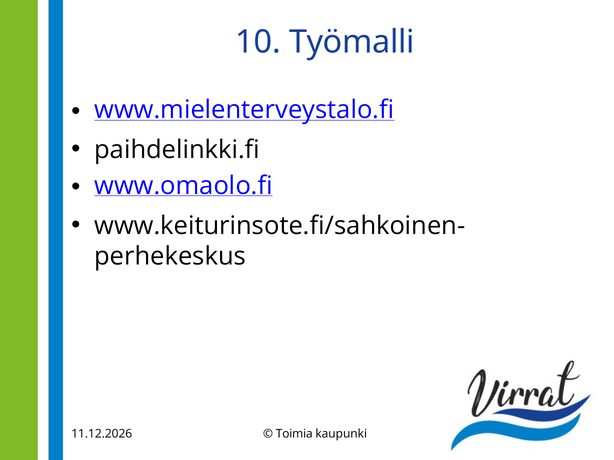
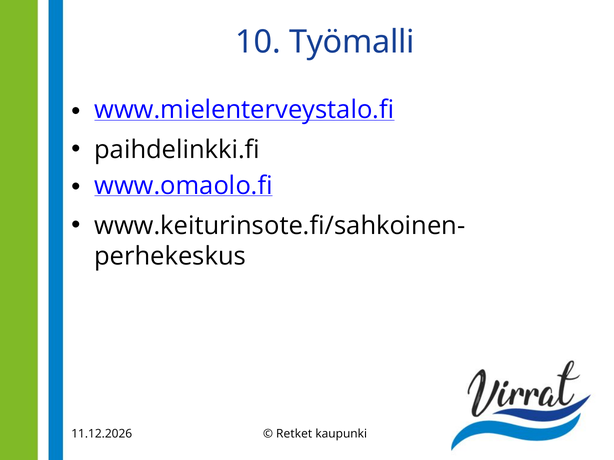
Toimia: Toimia -> Retket (294, 434)
